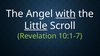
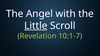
with underline: present -> none (66, 14)
